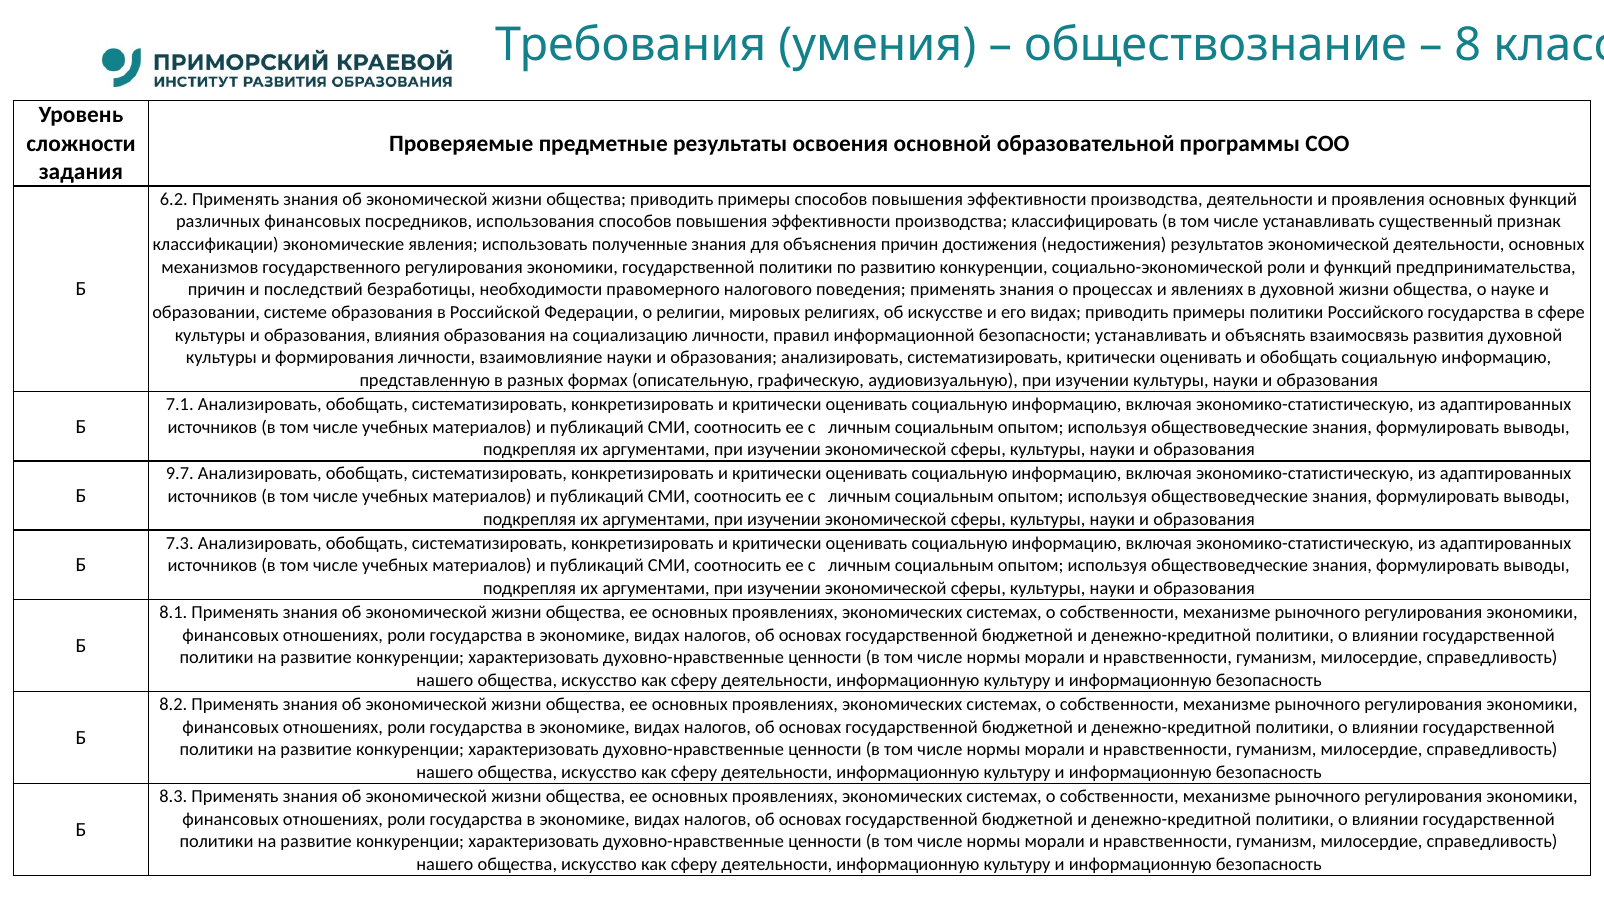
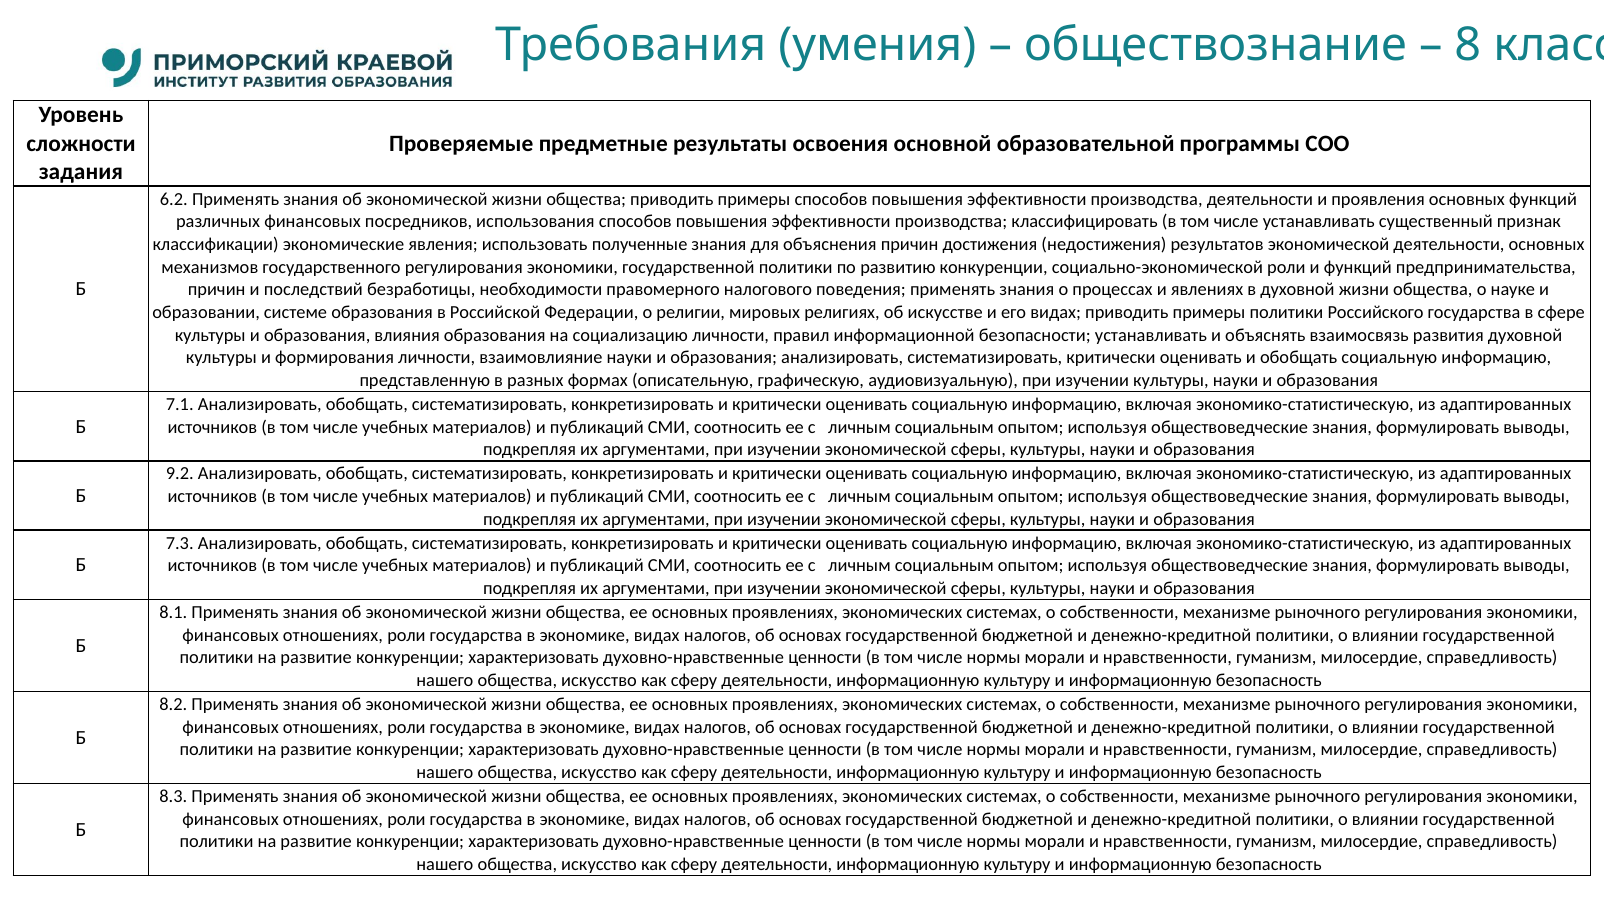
9.7: 9.7 -> 9.2 (180, 474)
